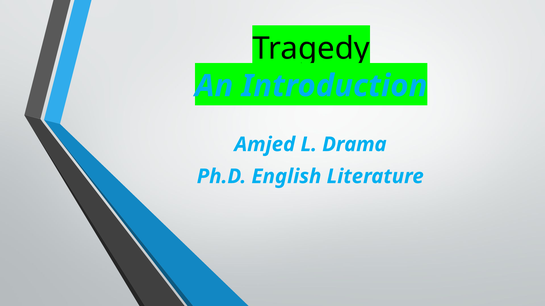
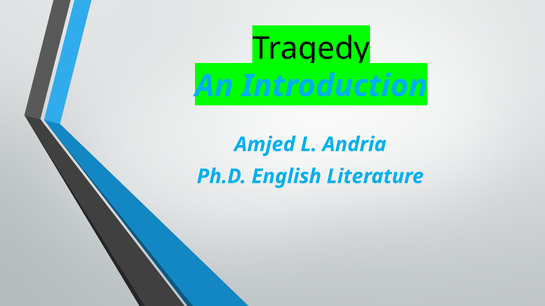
Drama: Drama -> Andria (354, 145)
